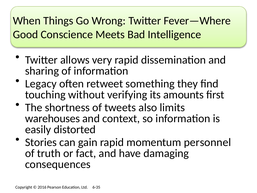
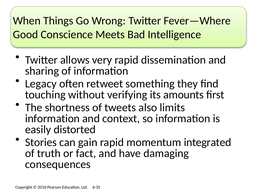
warehouses: warehouses -> information (52, 118)
personnel: personnel -> integrated (208, 142)
